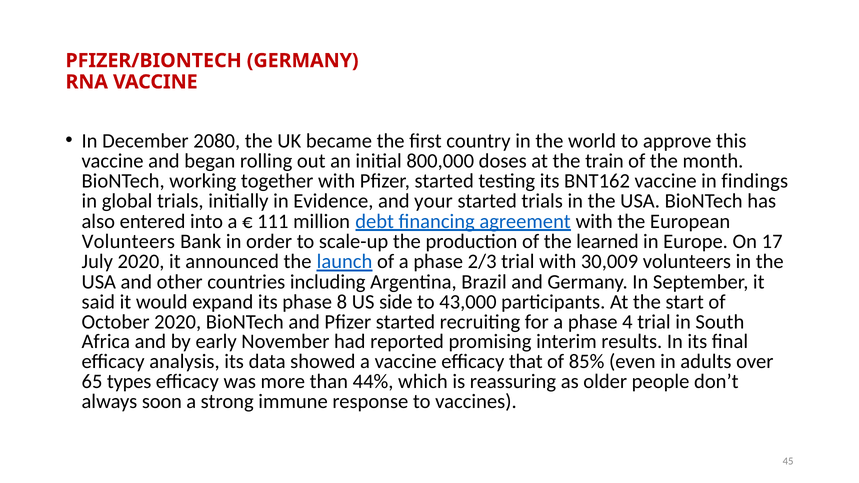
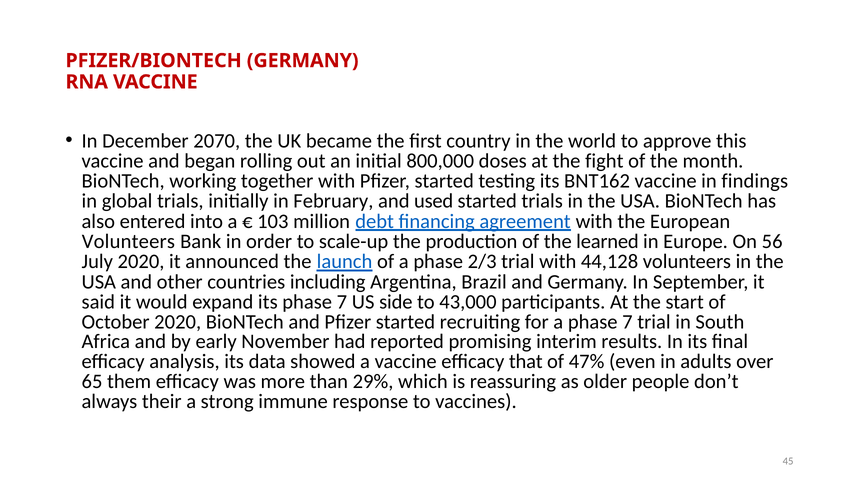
2080: 2080 -> 2070 (217, 141)
train: train -> fight (604, 161)
Evidence: Evidence -> February (333, 201)
your: your -> used (434, 201)
111: 111 -> 103 (273, 221)
17: 17 -> 56 (772, 241)
30,009: 30,009 -> 44,128 (610, 262)
its phase 8: 8 -> 7 (342, 302)
a phase 4: 4 -> 7 (627, 322)
85%: 85% -> 47% (587, 362)
types: types -> them (129, 382)
44%: 44% -> 29% (373, 382)
soon: soon -> their (162, 402)
